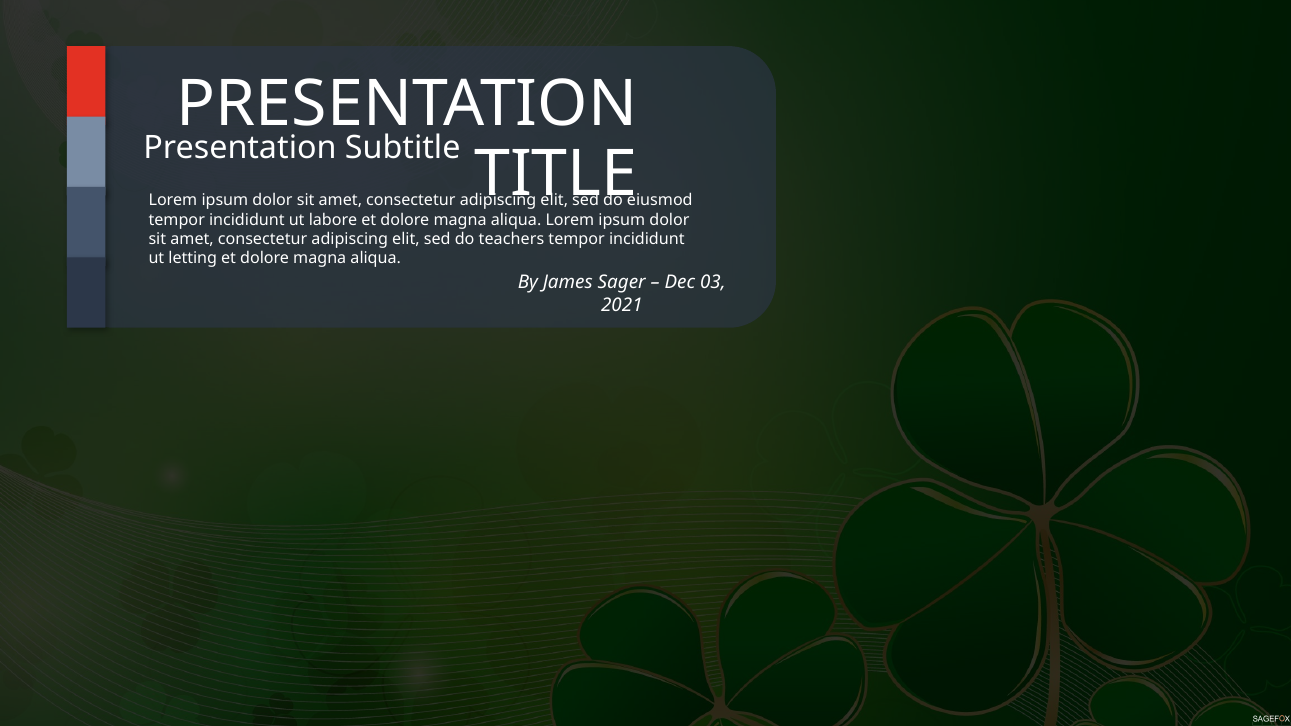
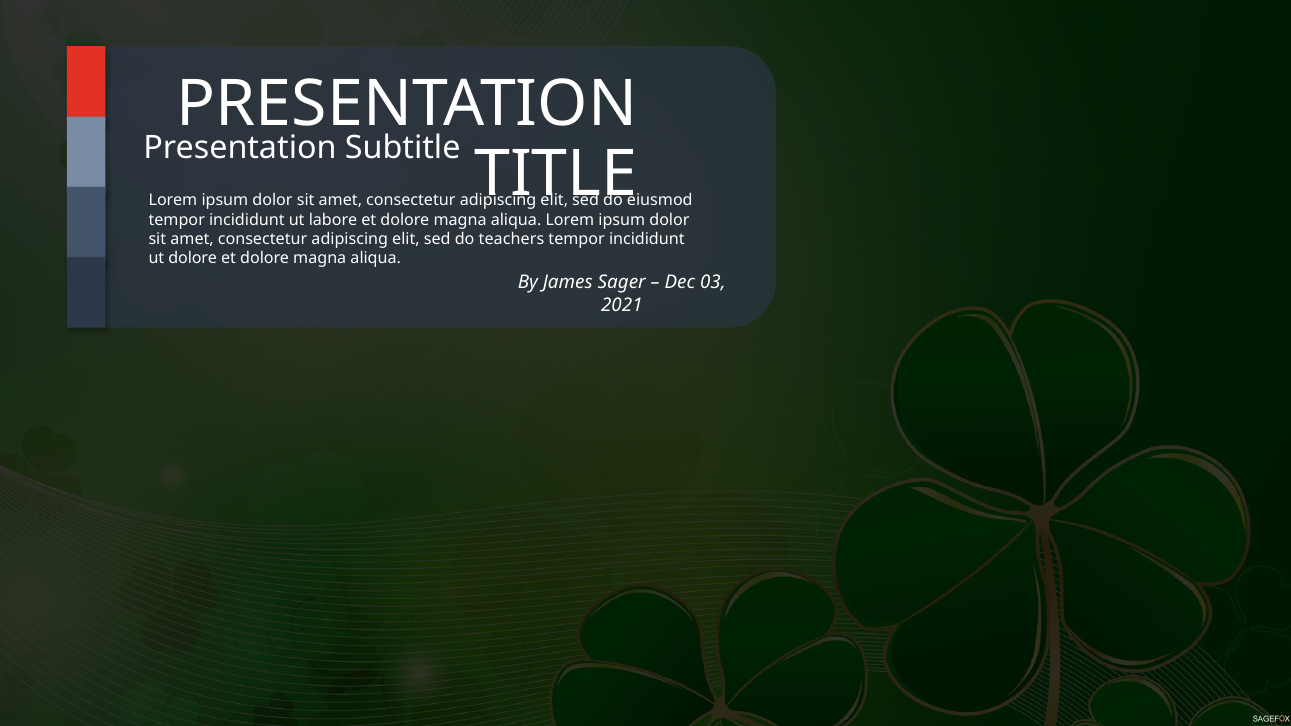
ut letting: letting -> dolore (193, 259)
